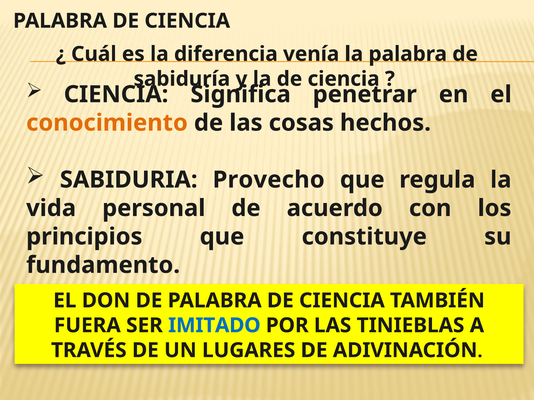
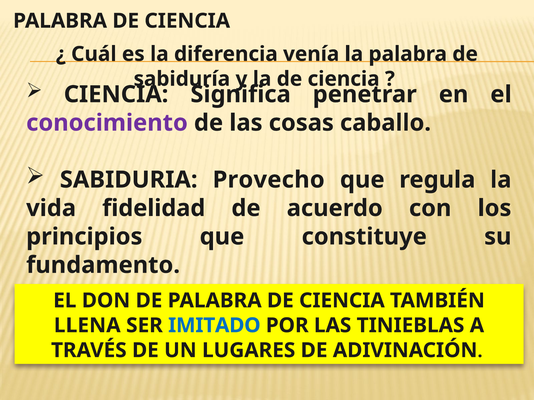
conocimiento colour: orange -> purple (107, 123)
hechos: hechos -> caballo (385, 123)
personal: personal -> fidelidad (154, 208)
FUERA: FUERA -> LLENA (87, 326)
